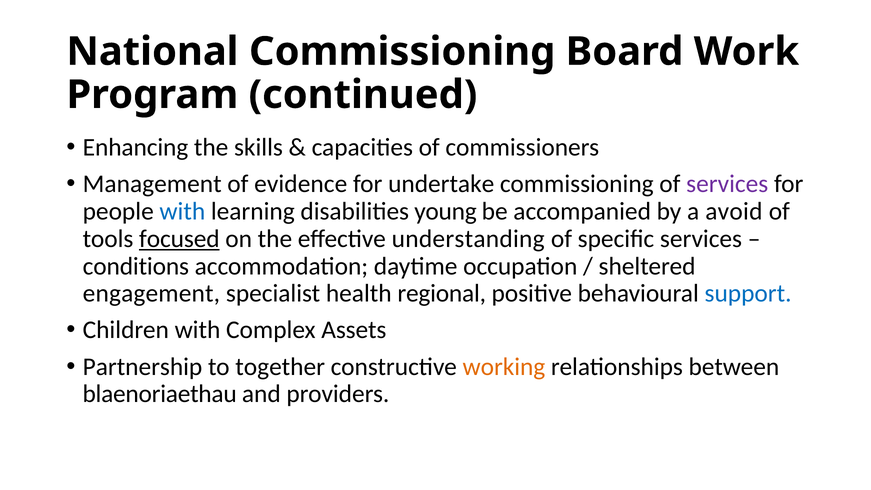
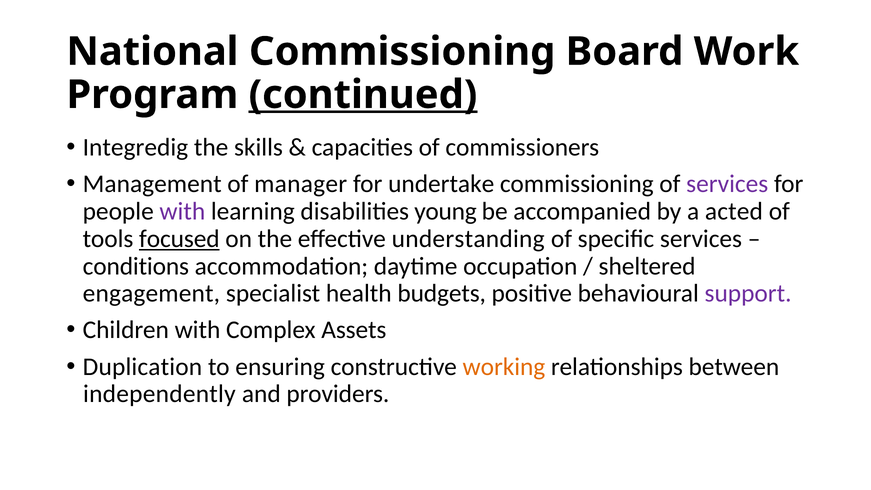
continued underline: none -> present (363, 95)
Enhancing: Enhancing -> Integredig (135, 147)
evidence: evidence -> manager (301, 184)
with colour: blue -> purple (182, 211)
avoid: avoid -> acted (734, 211)
regional: regional -> budgets (442, 294)
support colour: blue -> purple (748, 294)
Partnership: Partnership -> Duplication (142, 367)
together: together -> ensuring (280, 367)
blaenoriaethau: blaenoriaethau -> independently (159, 394)
